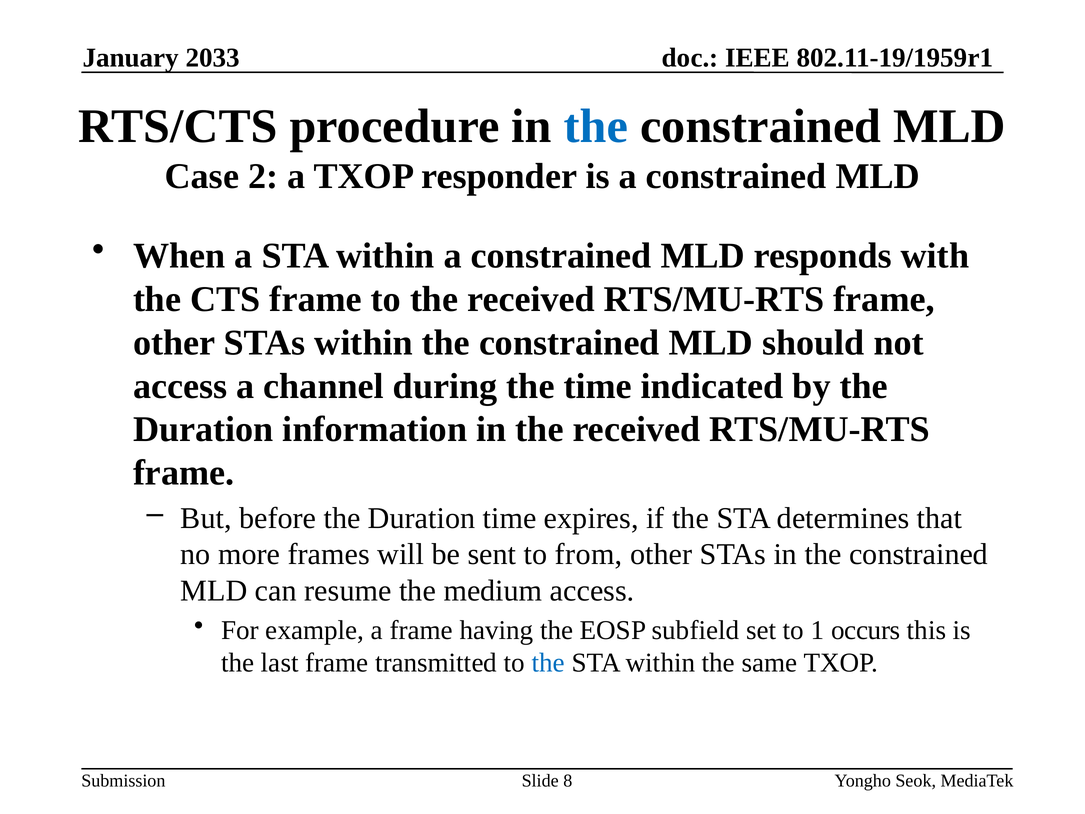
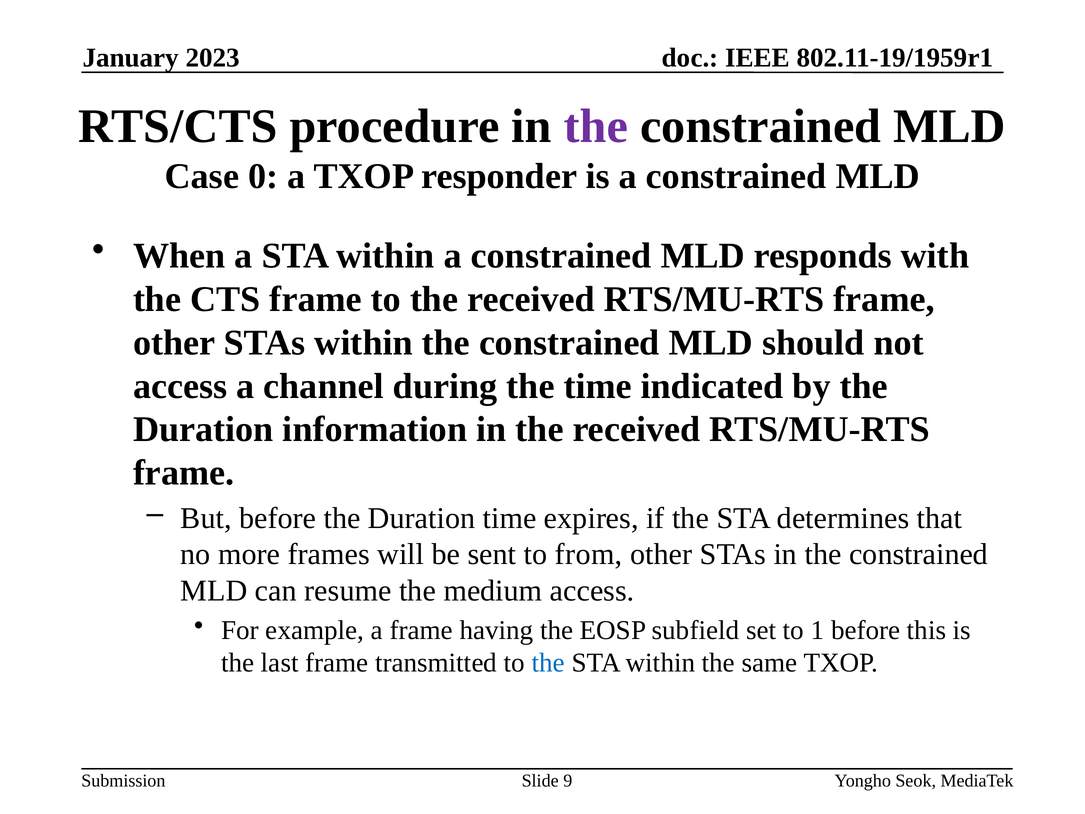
2033: 2033 -> 2023 (213, 58)
the colour: blue -> purple (596, 126)
2: 2 -> 0 (263, 176)
1 occurs: occurs -> before (866, 630)
8: 8 -> 9 (568, 780)
